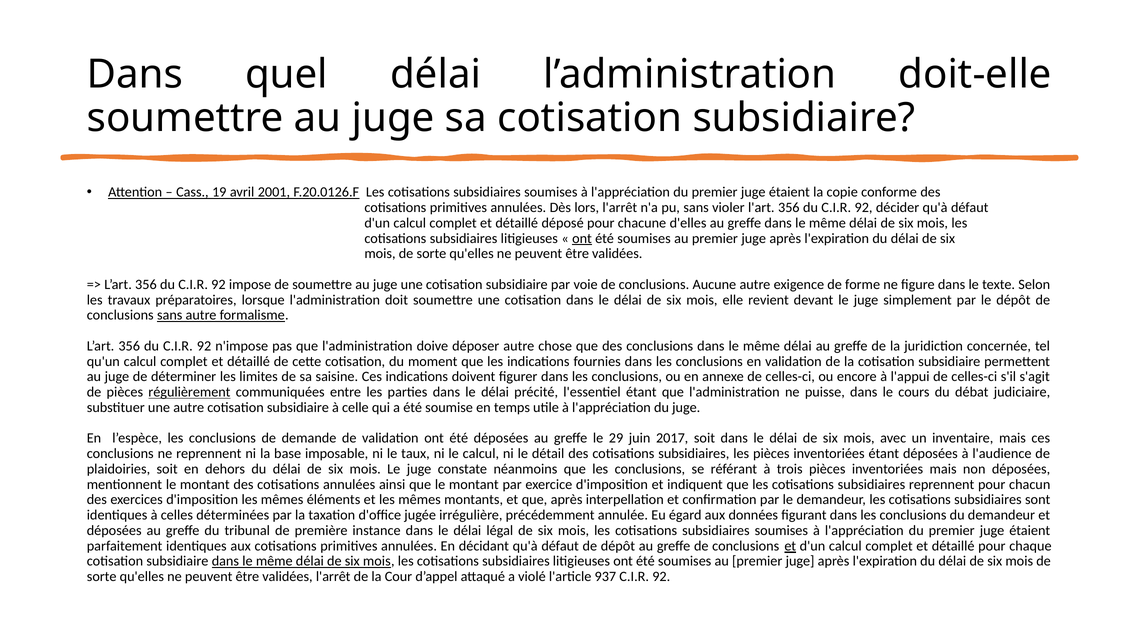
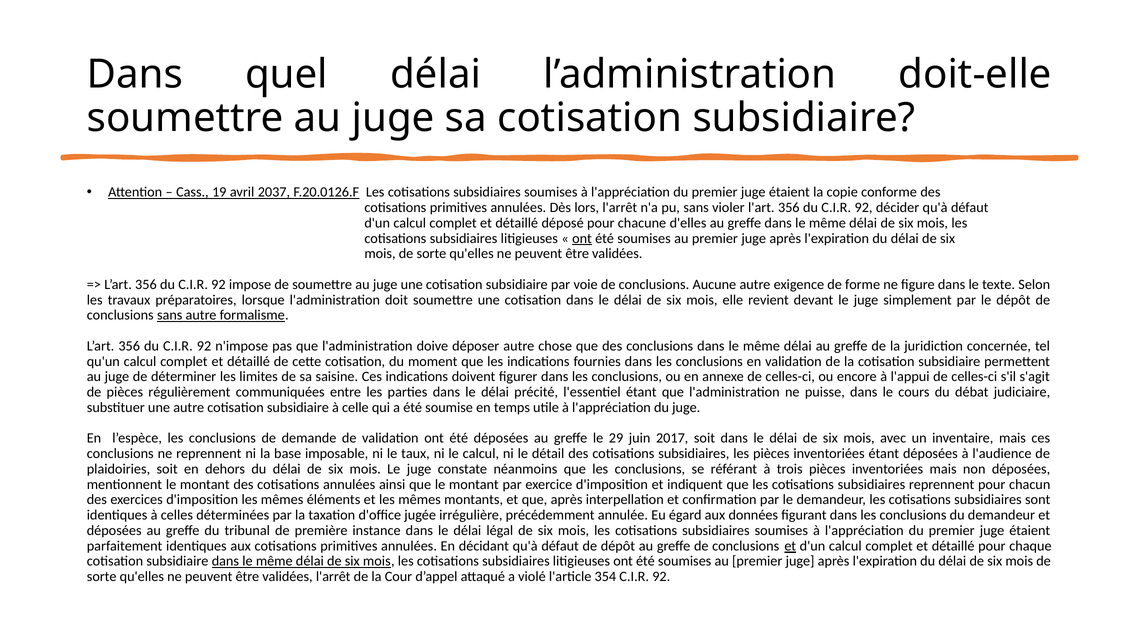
2001: 2001 -> 2037 (274, 192)
régulièrement underline: present -> none (189, 392)
937: 937 -> 354 (605, 576)
